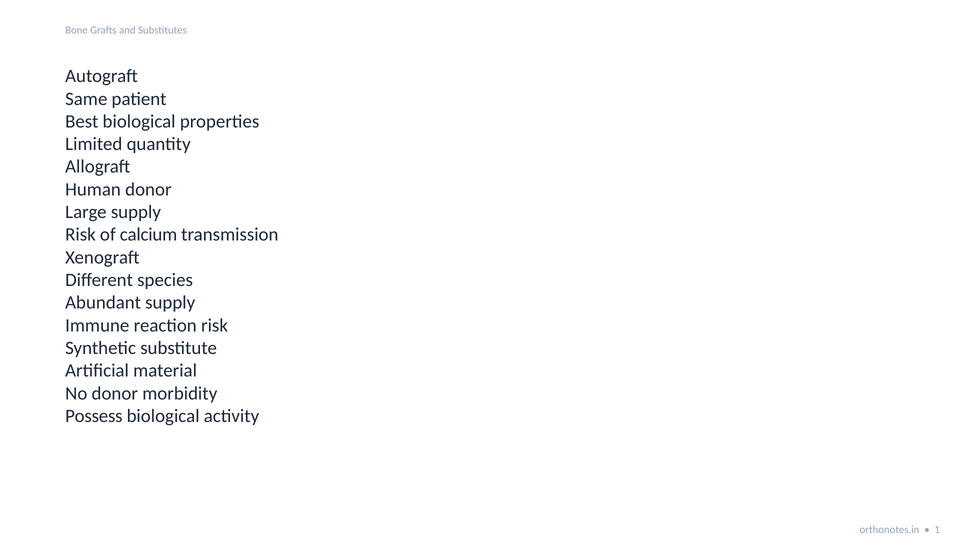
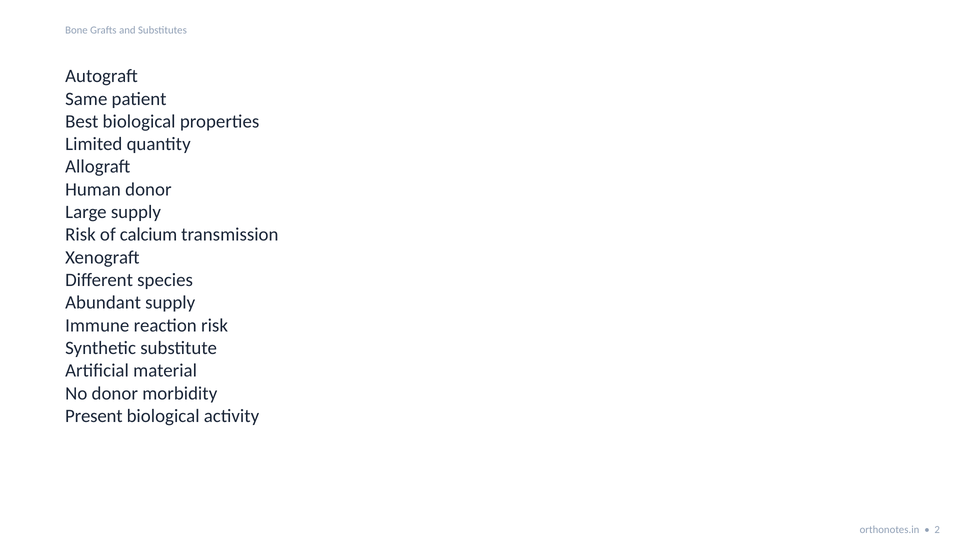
Possess: Possess -> Present (94, 416)
1: 1 -> 2 (937, 529)
